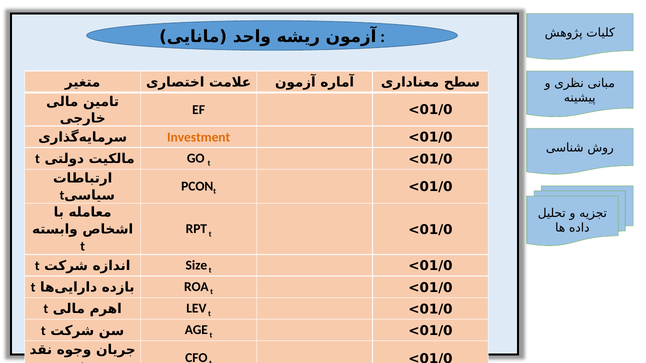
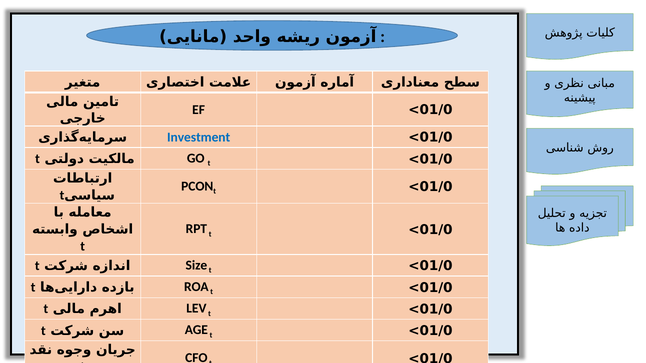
Investment colour: orange -> blue (199, 138)
